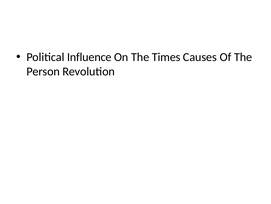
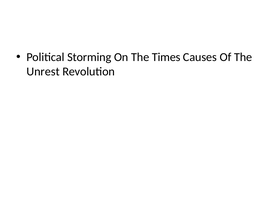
Influence: Influence -> Storming (89, 57)
Person: Person -> Unrest (43, 71)
